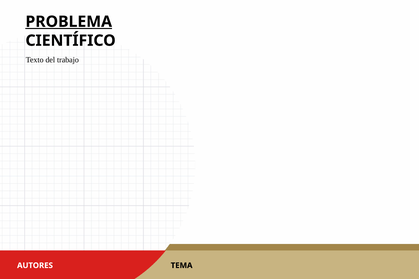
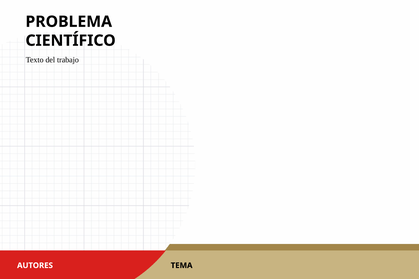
PROBLEMA underline: present -> none (69, 22)
